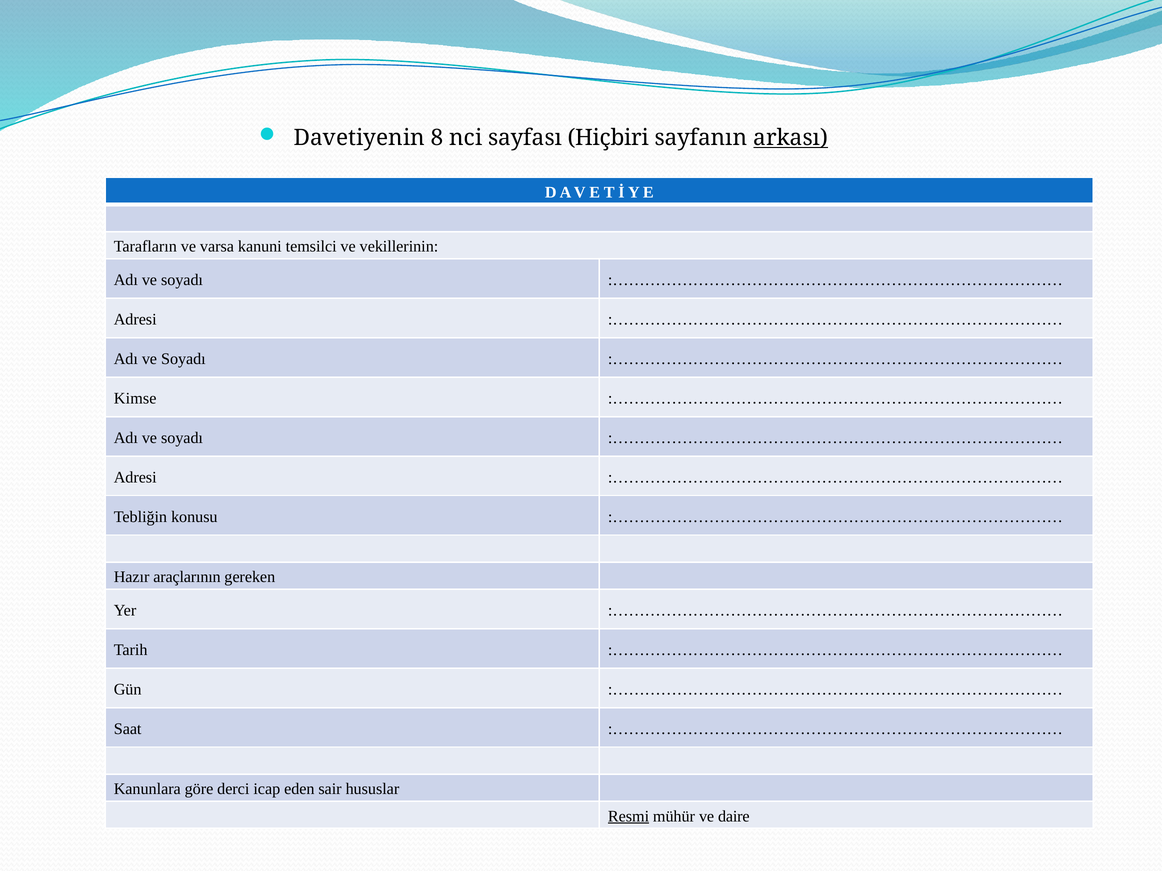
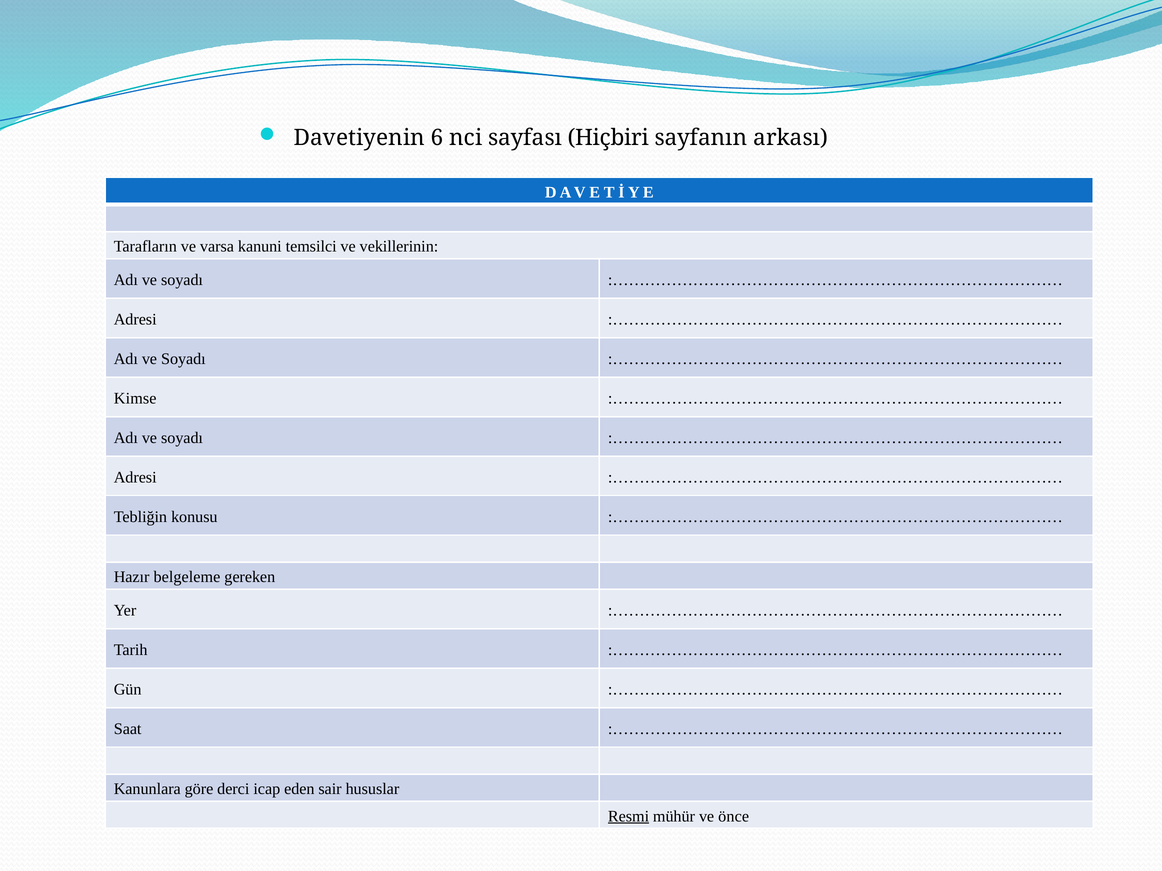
8: 8 -> 6 (437, 138)
arkası underline: present -> none (791, 138)
araçlarının: araçlarının -> belgeleme (187, 577)
daire: daire -> önce (734, 817)
